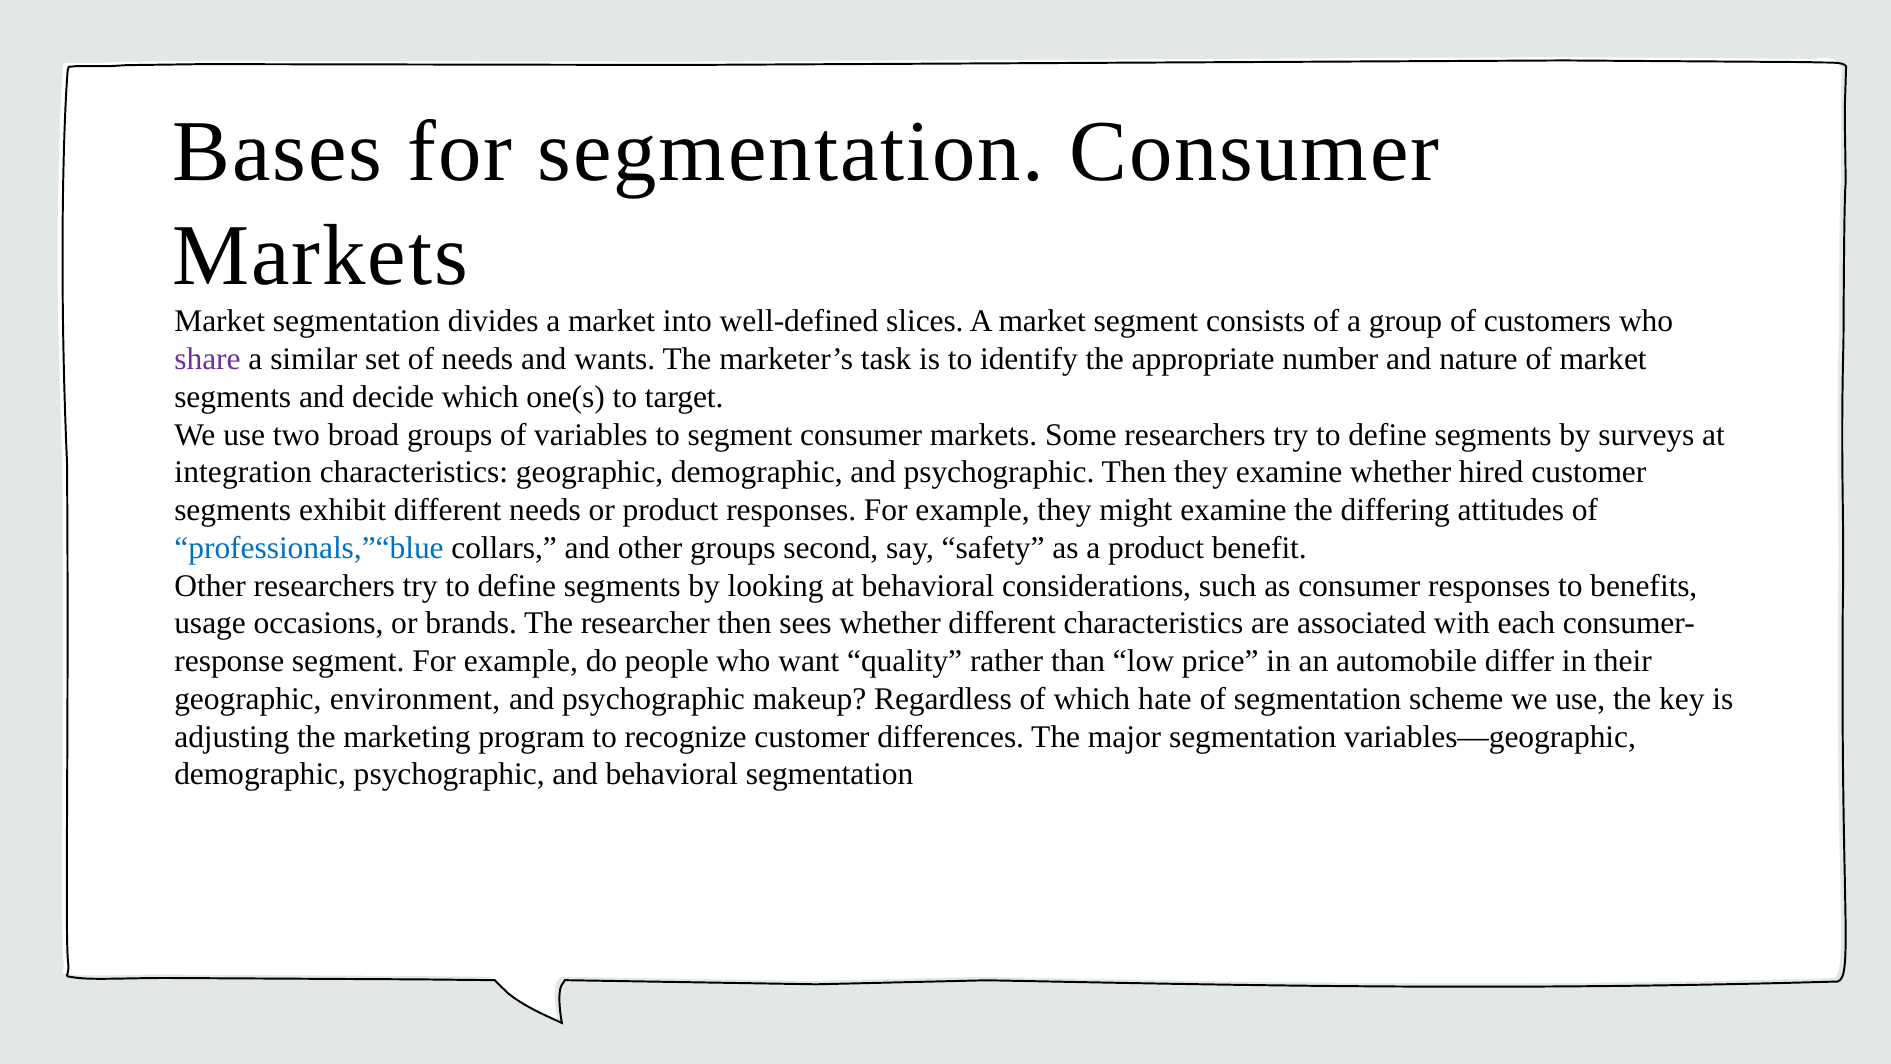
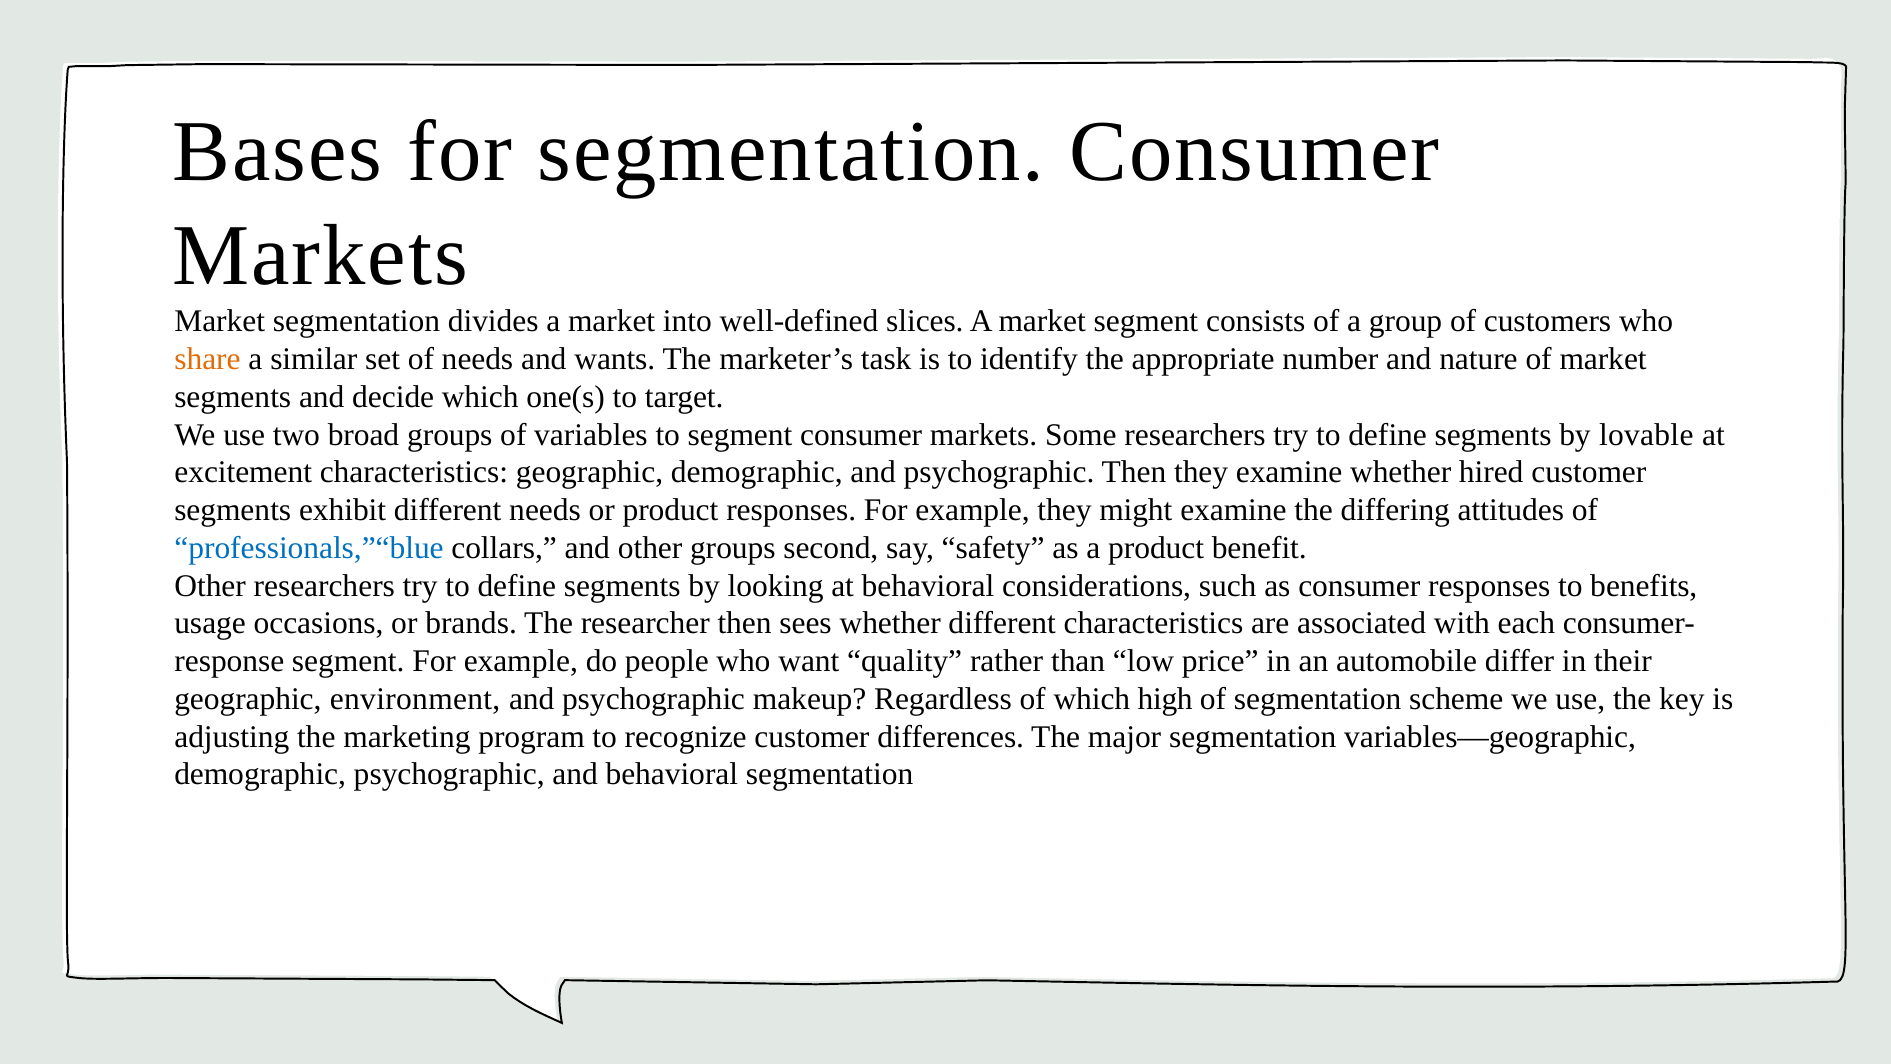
share colour: purple -> orange (208, 359)
surveys: surveys -> lovable (1646, 435)
integration: integration -> excitement (243, 472)
hate: hate -> high (1165, 699)
